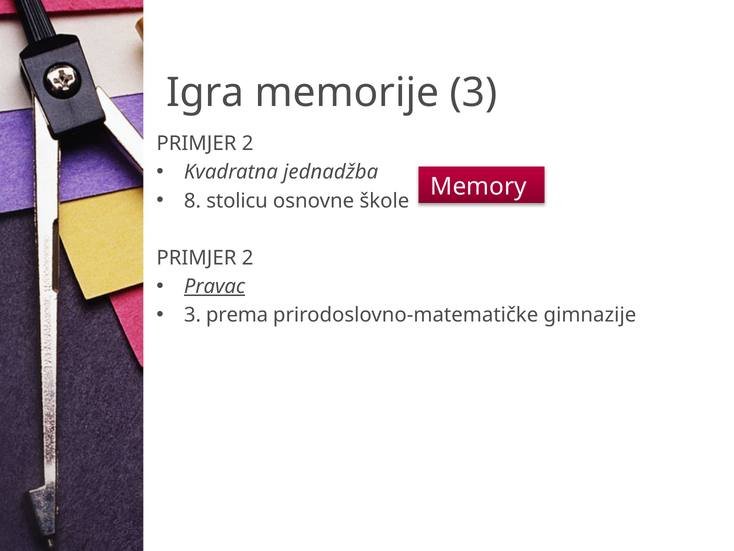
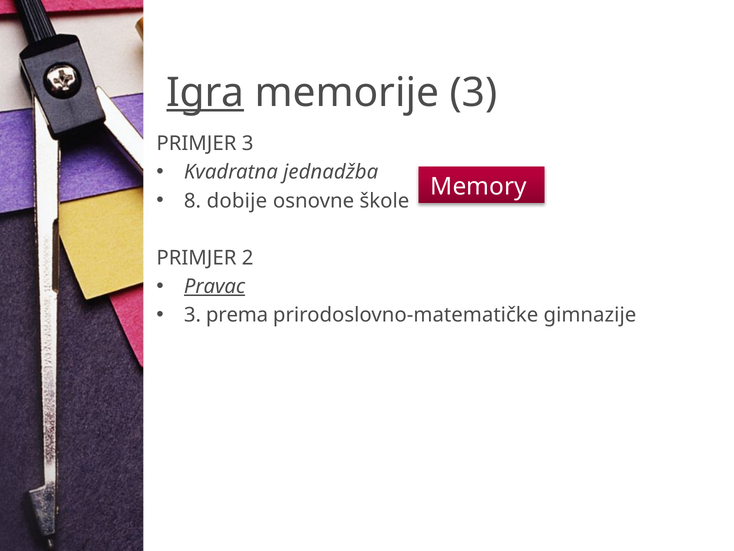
Igra underline: none -> present (205, 93)
2: 2 -> 3 (248, 144)
stolicu: stolicu -> dobije (237, 201)
